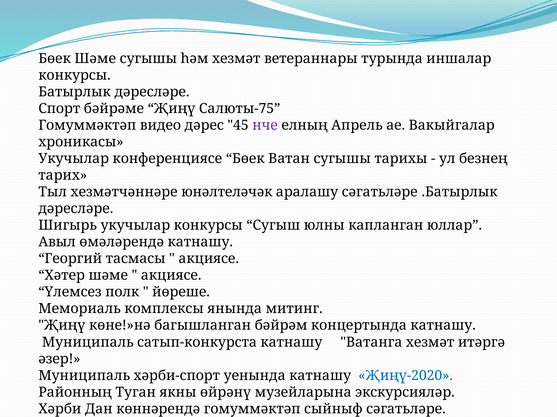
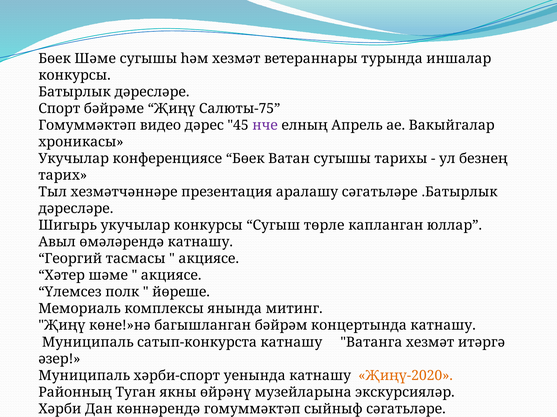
юнәлтеләчәк: юнәлтеләчәк -> презентация (227, 192)
юлны: юлны -> төрле (324, 226)
Җиңү-2020 colour: blue -> orange (406, 376)
